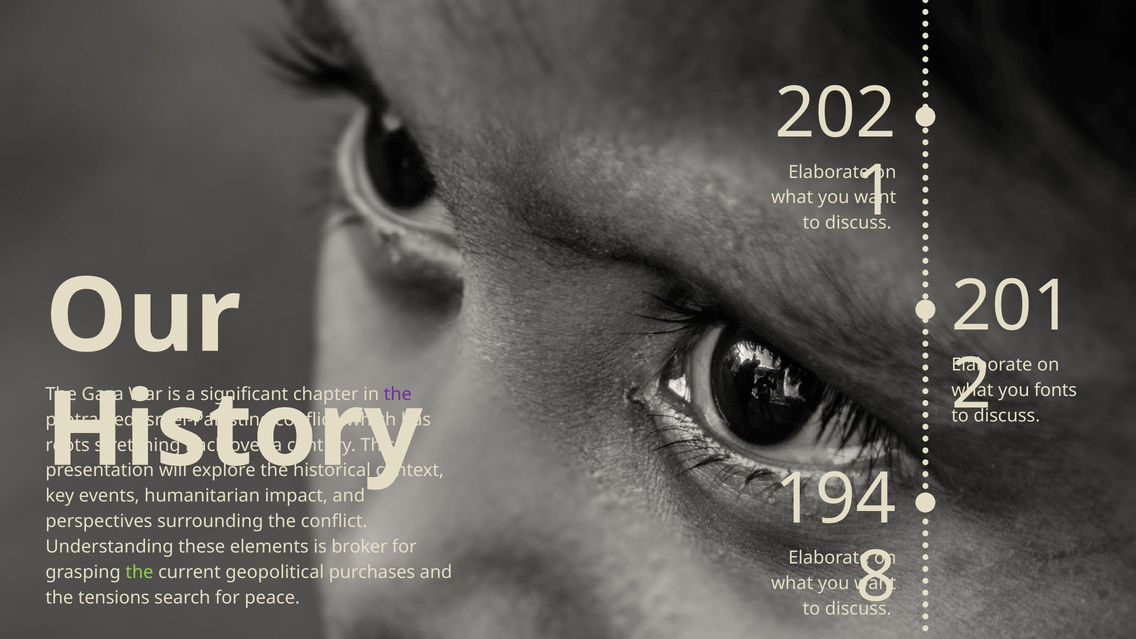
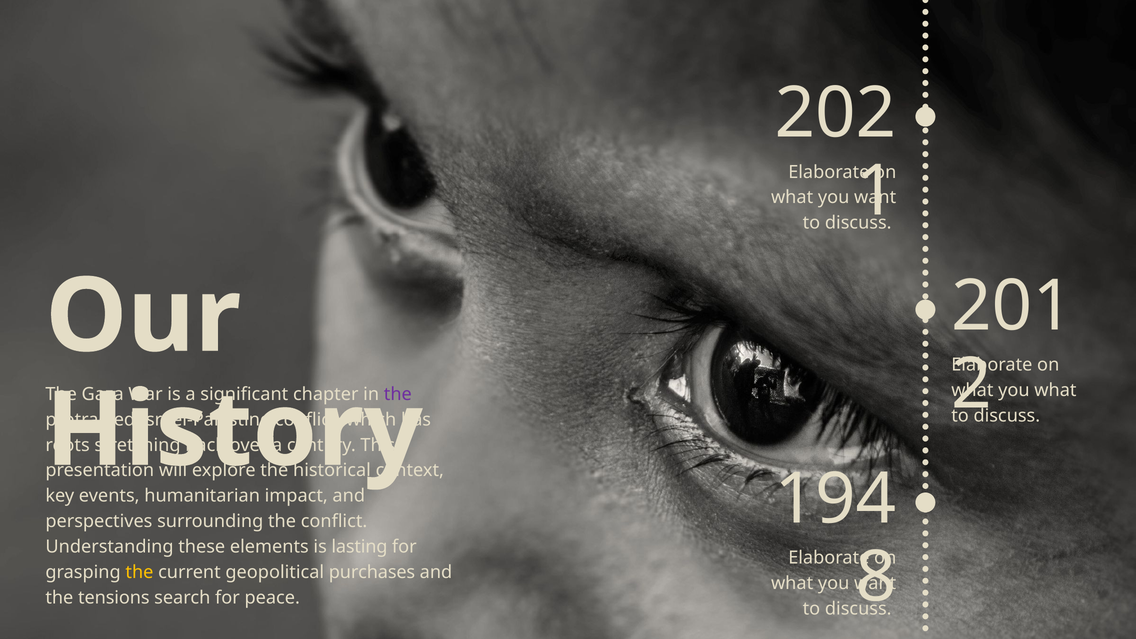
you fonts: fonts -> what (1055, 390)
broker: broker -> lasting (359, 547)
the colour: light green -> yellow (139, 572)
